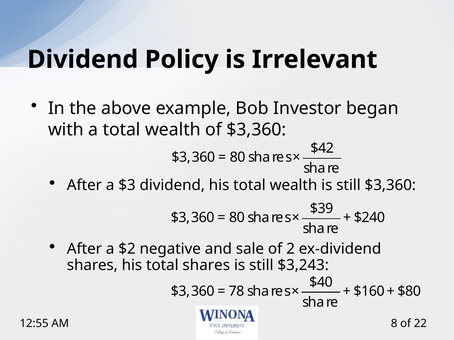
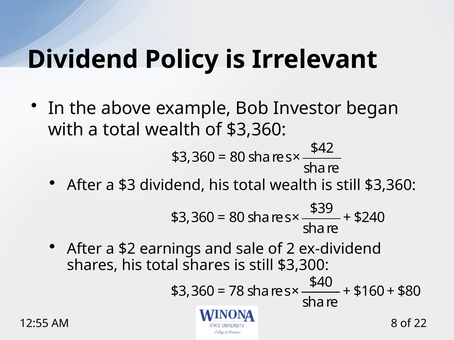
negative: negative -> earnings (170, 249)
$3,243: $3,243 -> $3,300 (303, 266)
